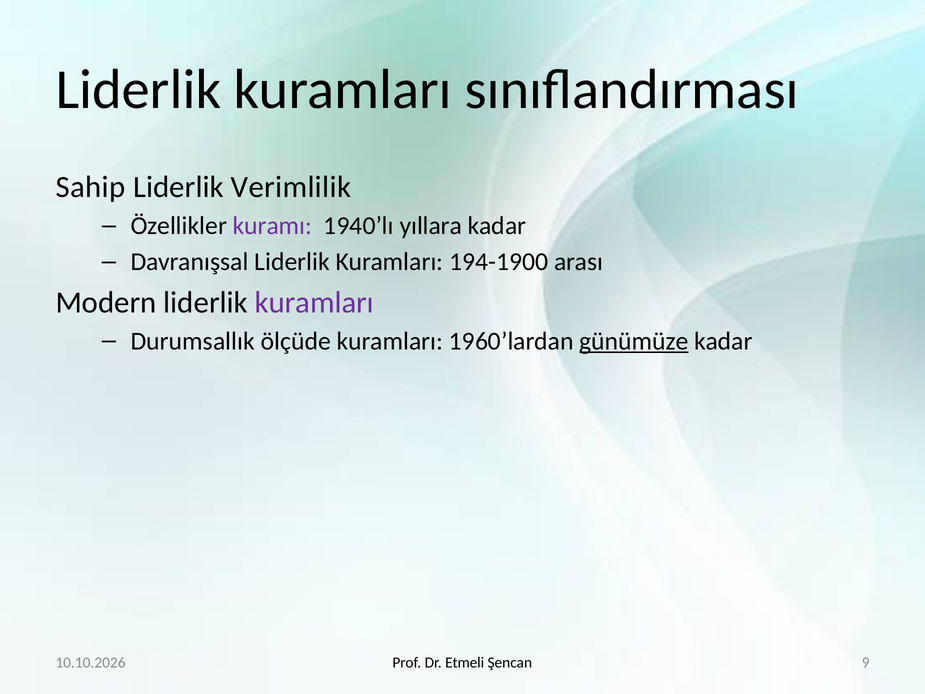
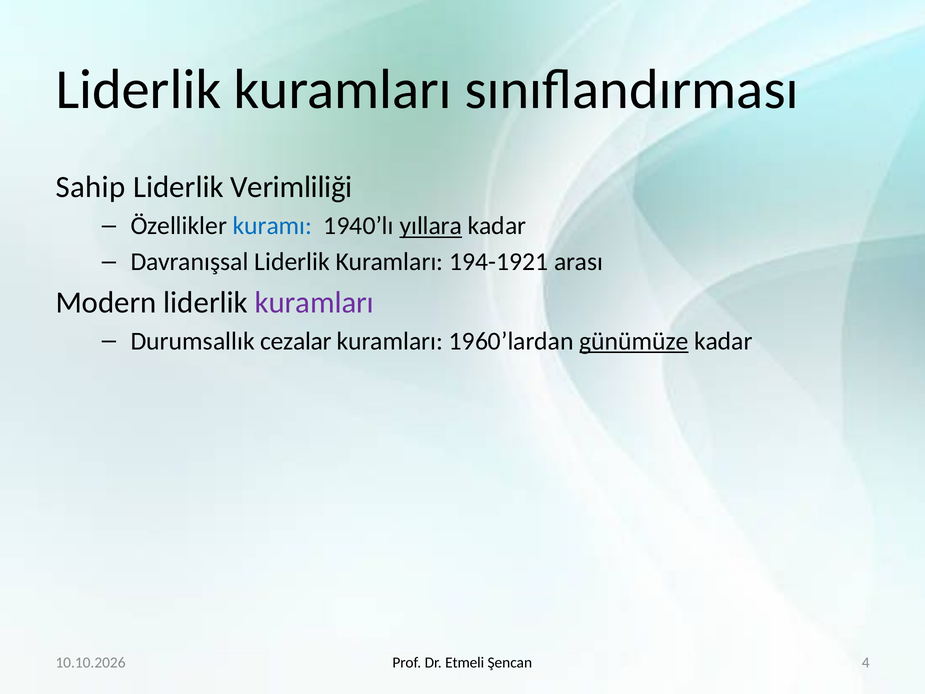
Verimlilik: Verimlilik -> Verimliliği (291, 187)
kuramı colour: purple -> blue (272, 226)
yıllara underline: none -> present (431, 226)
194-1900: 194-1900 -> 194-1921 (499, 262)
ölçüde: ölçüde -> cezalar (296, 341)
9: 9 -> 4 (866, 662)
